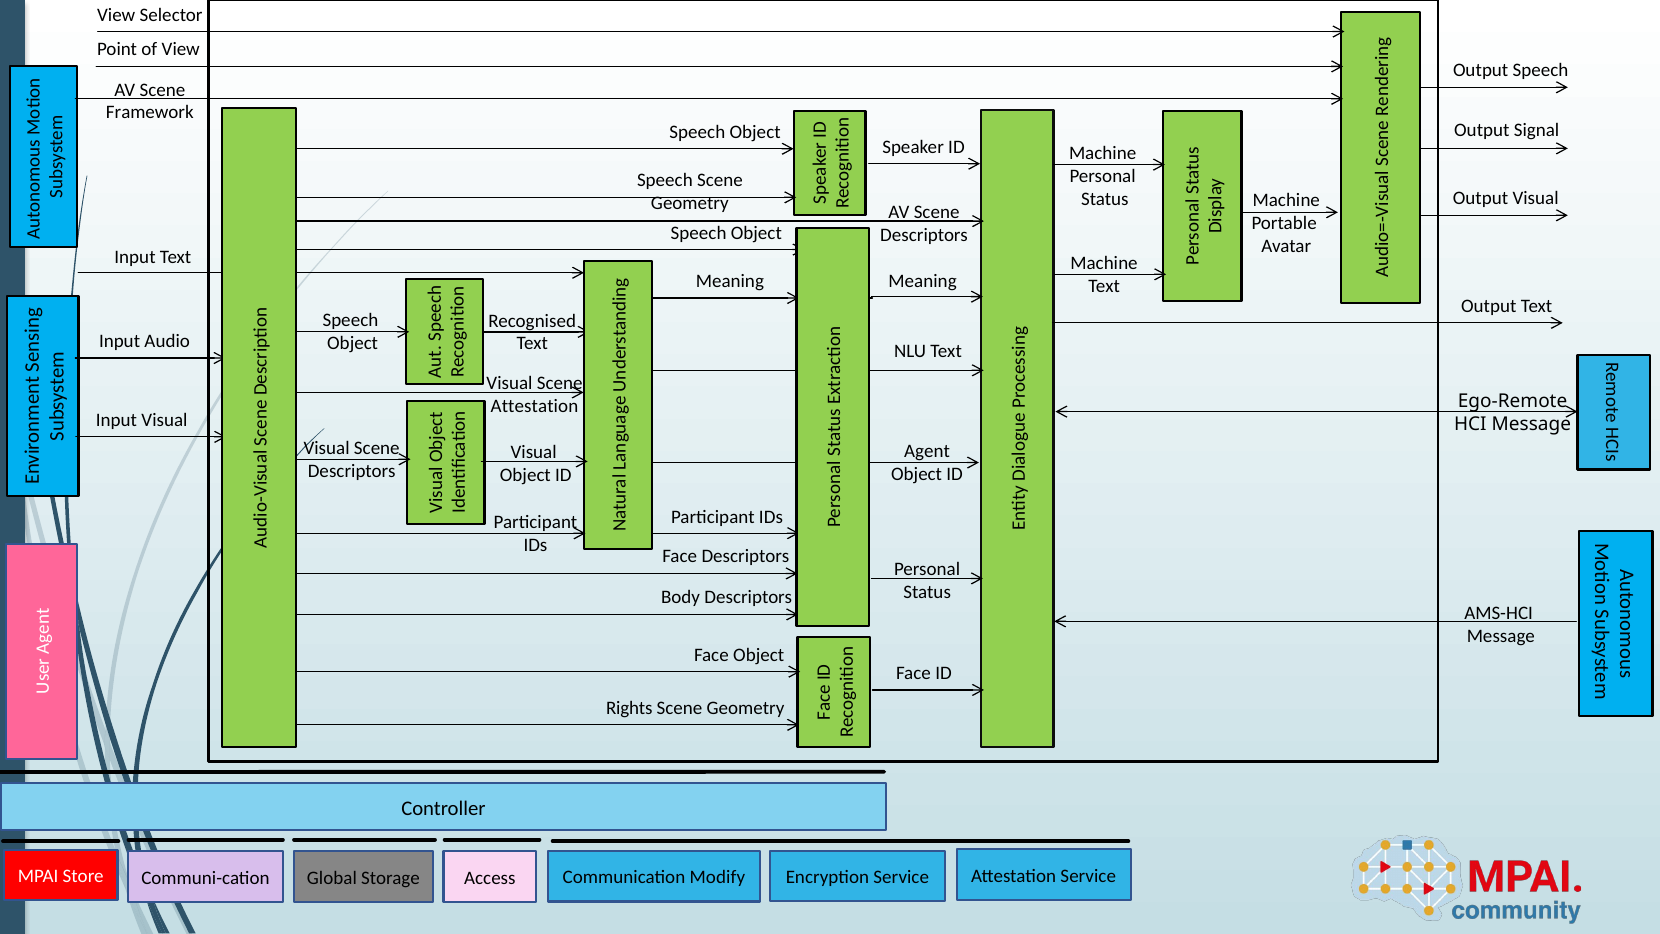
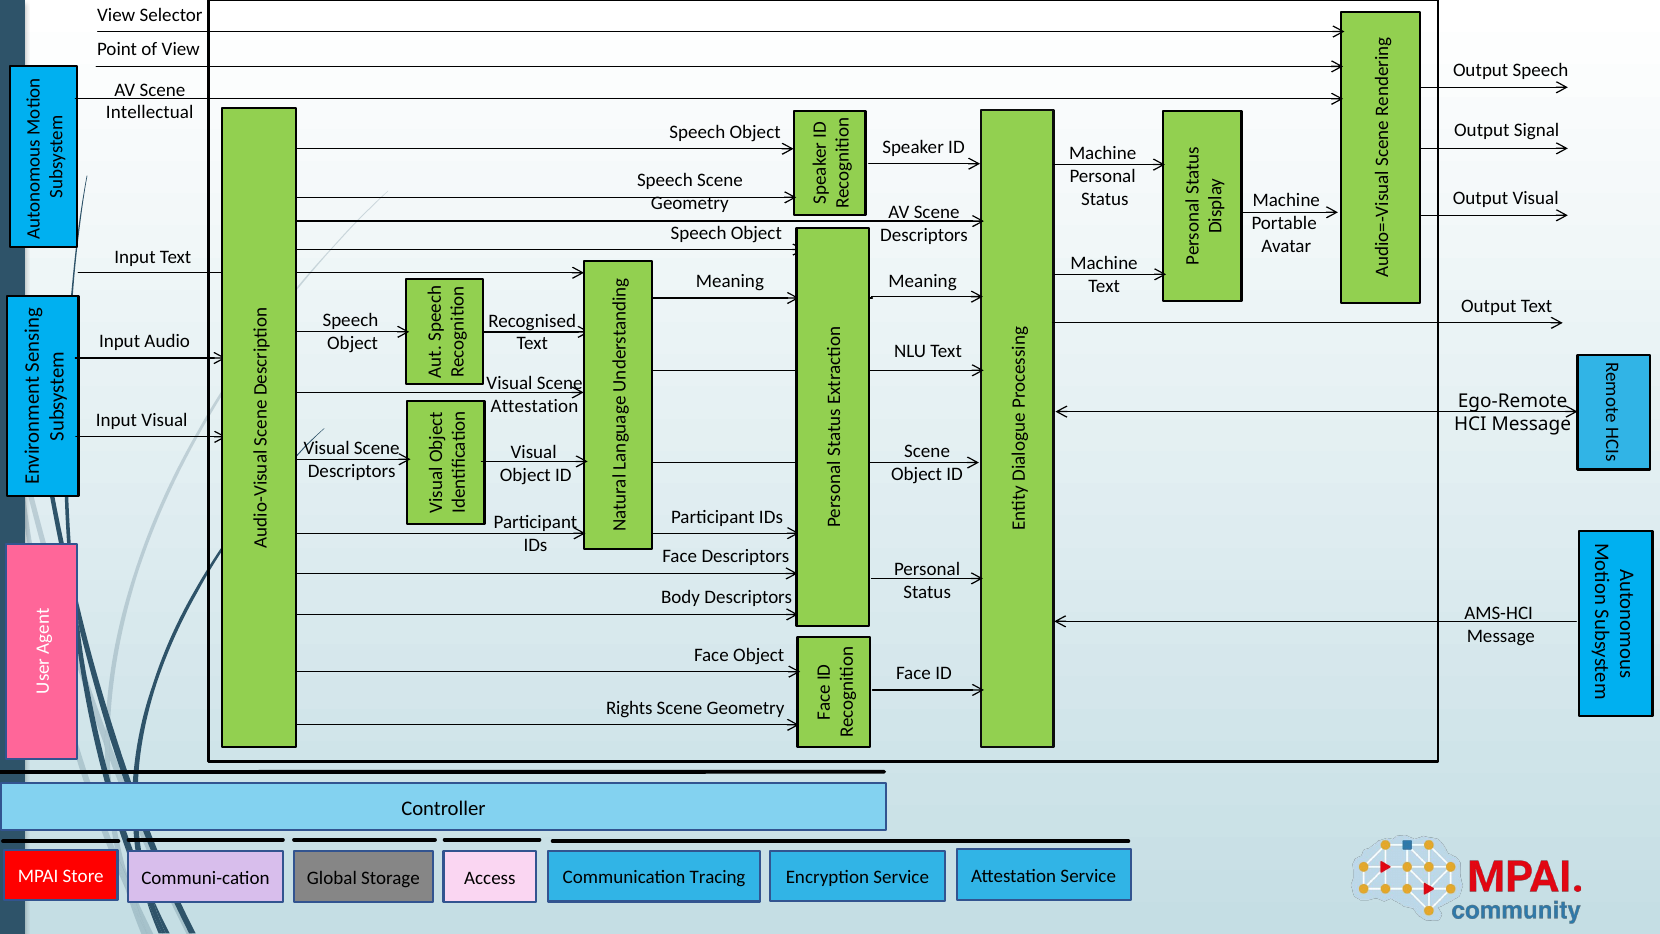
Framework: Framework -> Intellectual (150, 113)
Agent: Agent -> Scene (927, 451)
Modify: Modify -> Tracing (718, 877)
